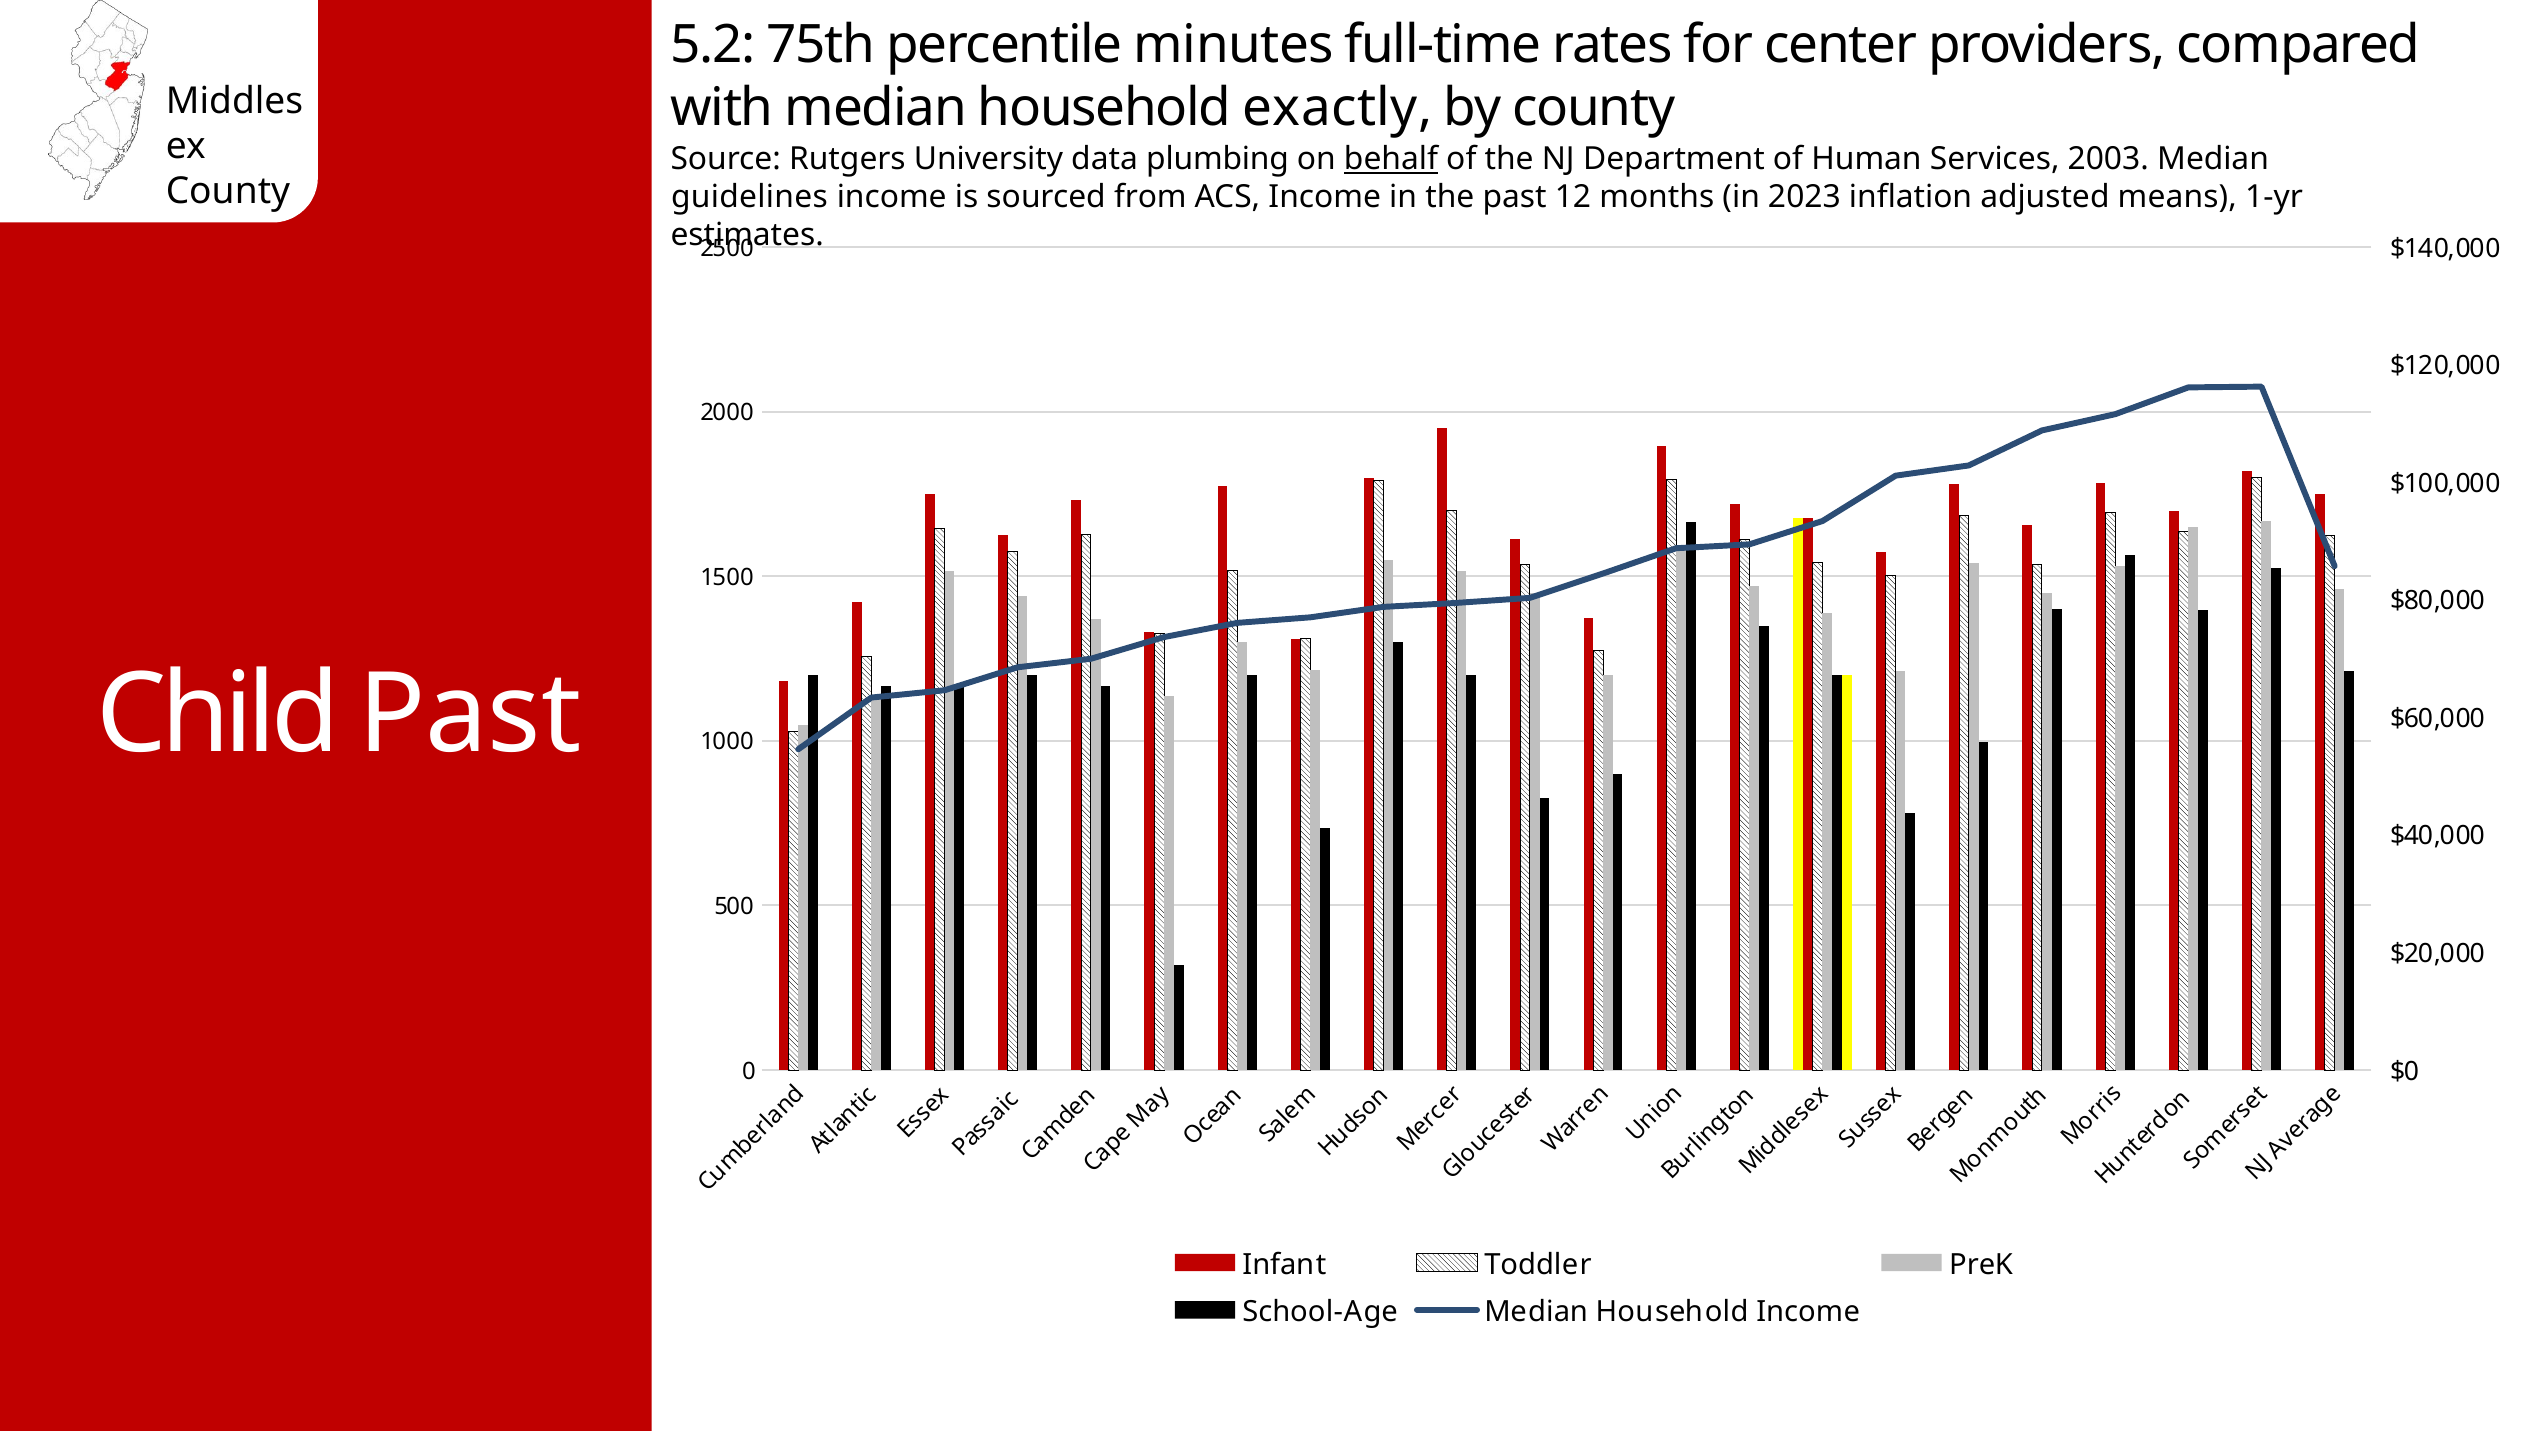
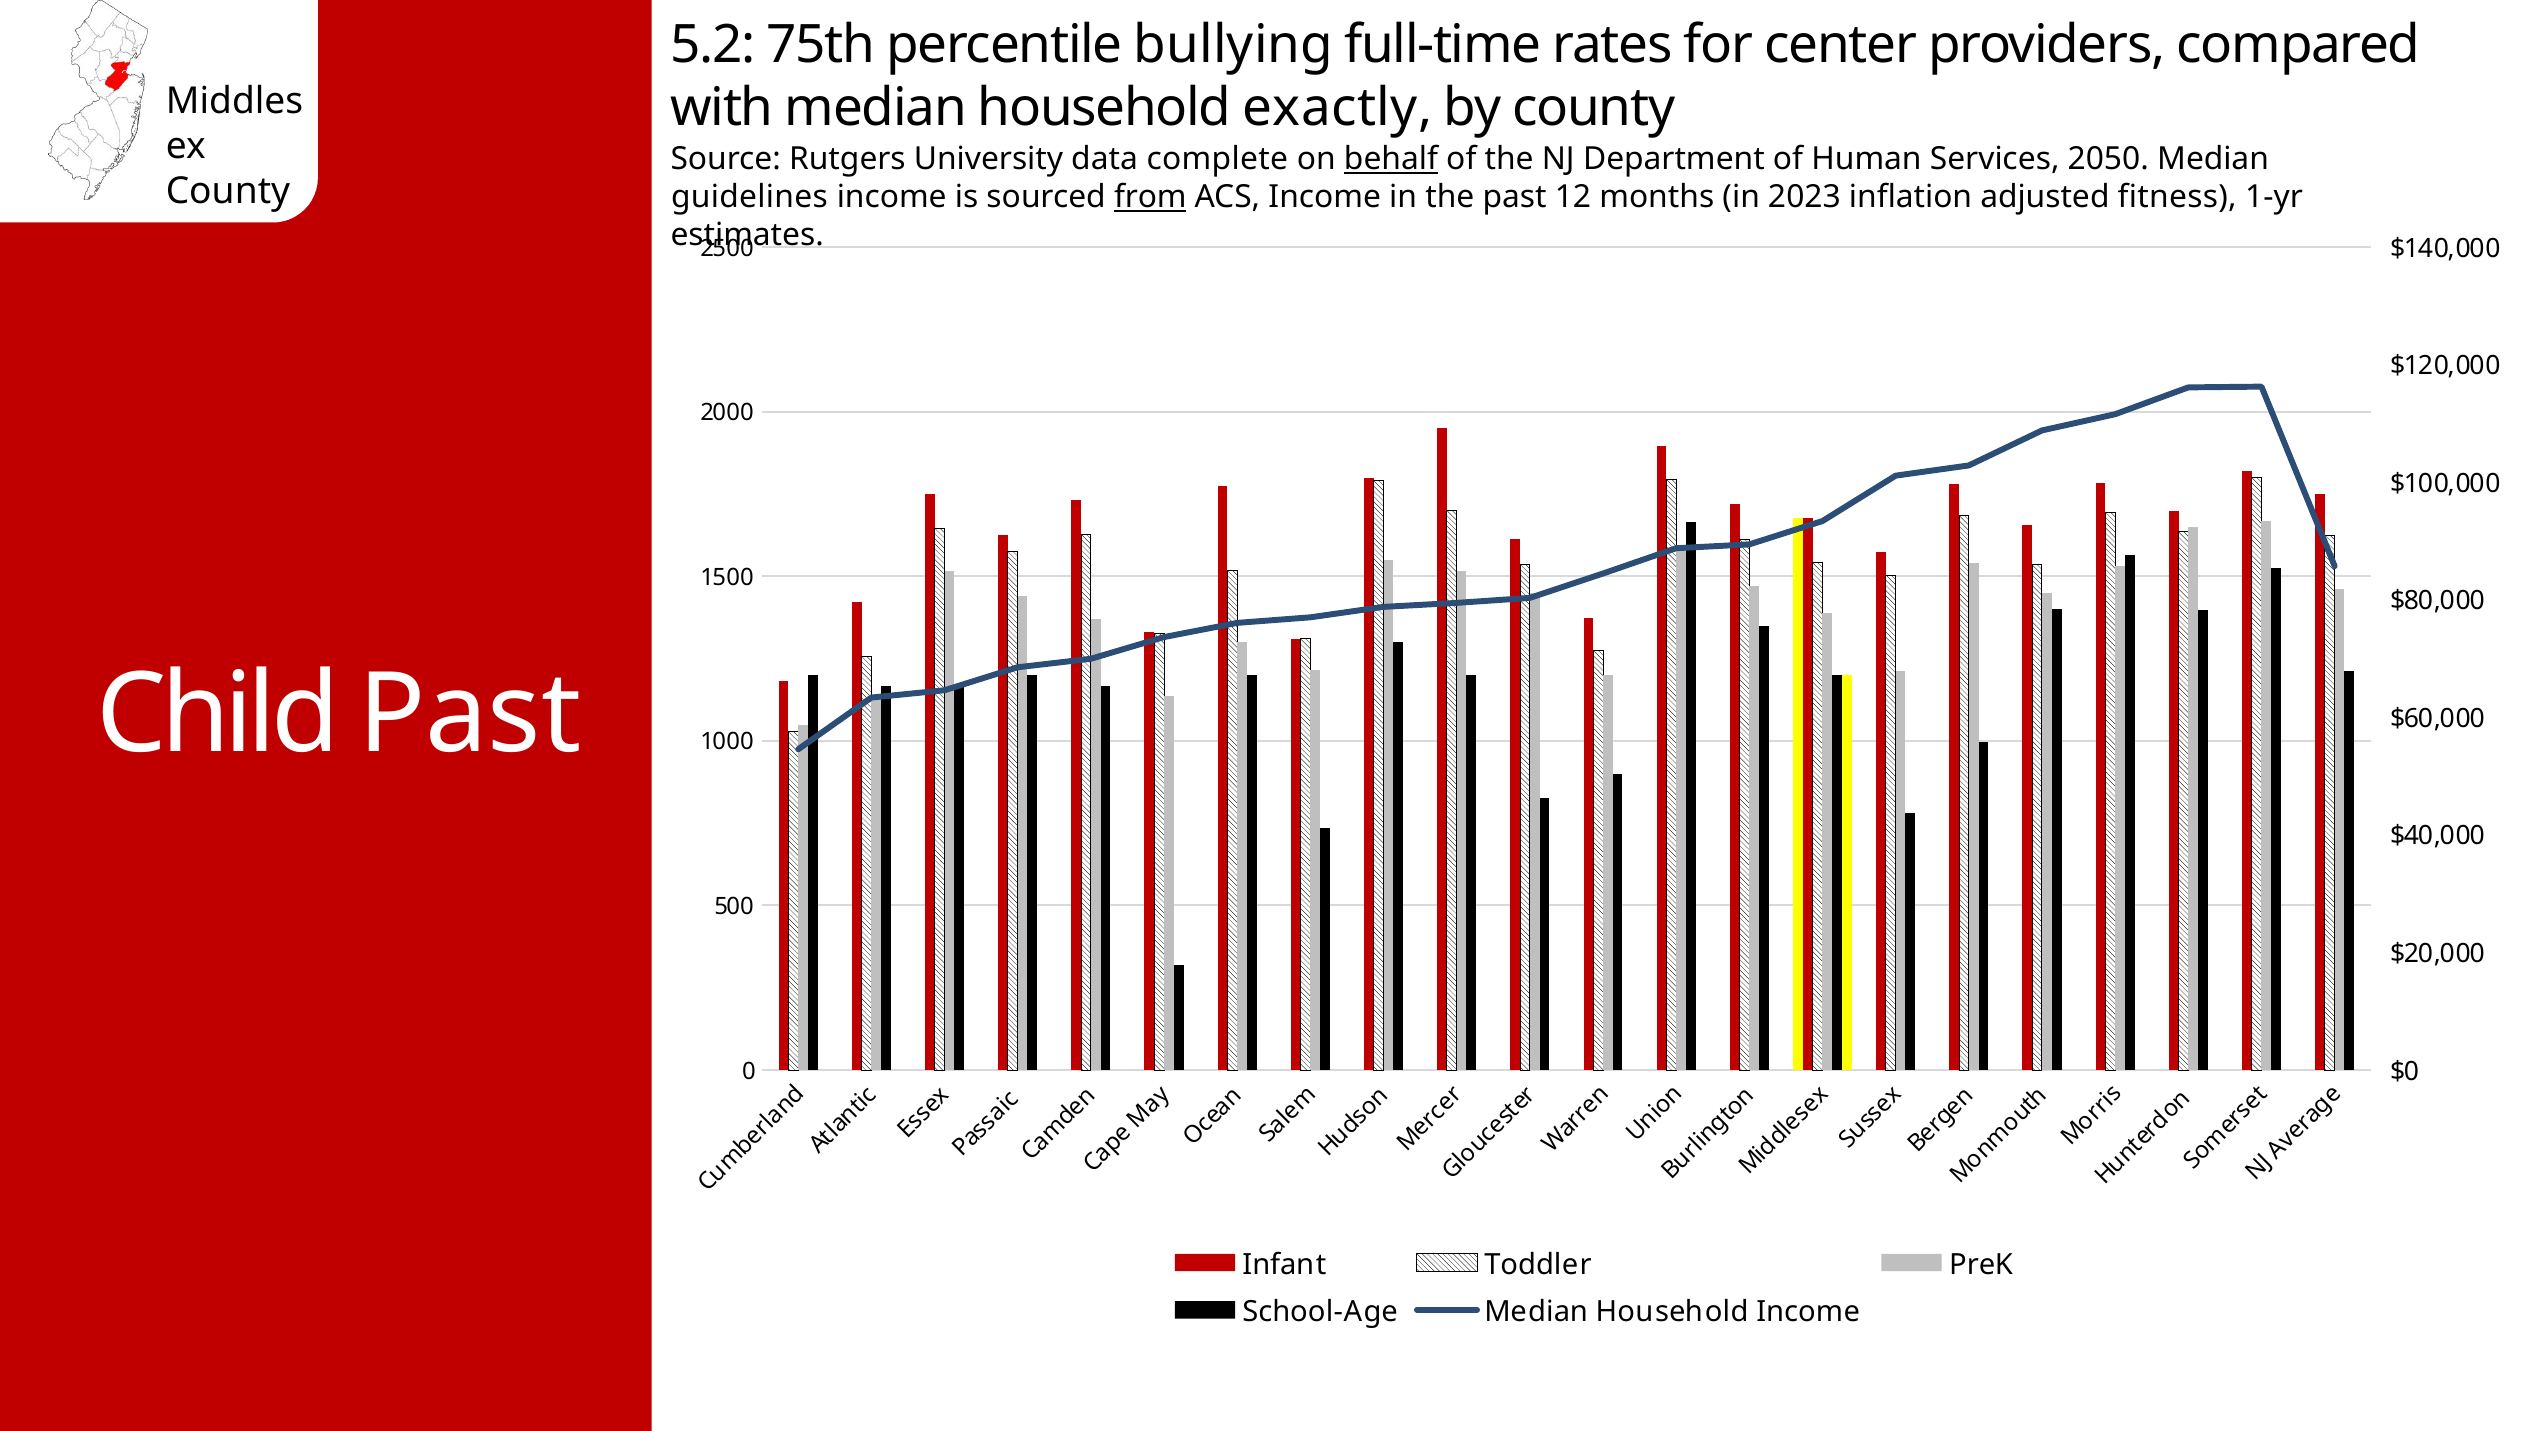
minutes: minutes -> bullying (1234, 45)
plumbing: plumbing -> complete (1217, 159)
2003: 2003 -> 2050 (2108, 159)
from underline: none -> present (1150, 197)
means: means -> fitness (2177, 197)
